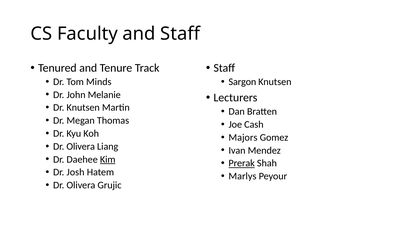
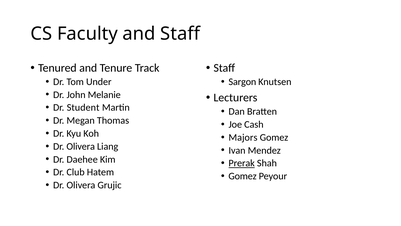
Minds: Minds -> Under (99, 82)
Dr Knutsen: Knutsen -> Student (83, 107)
Kim underline: present -> none (108, 159)
Josh: Josh -> Club (76, 172)
Marlys: Marlys -> Gomez (243, 176)
